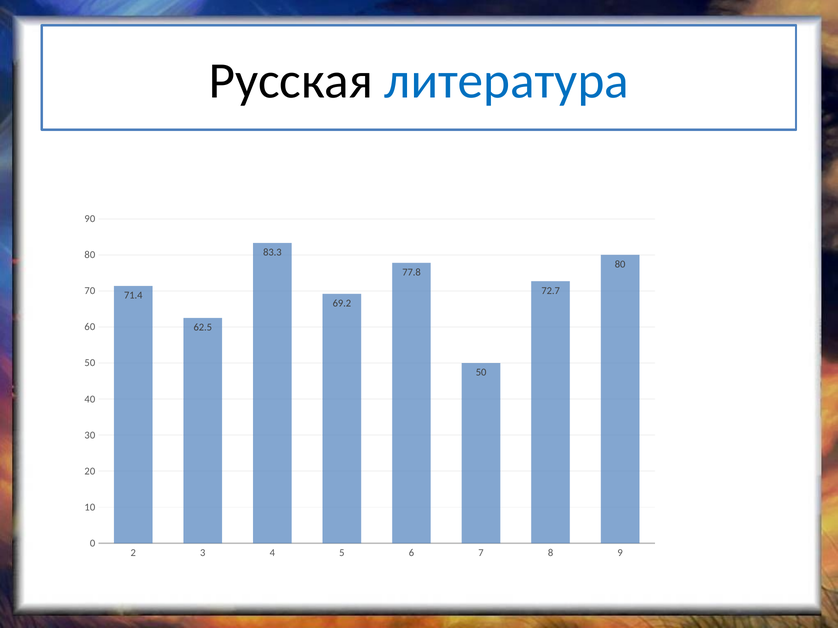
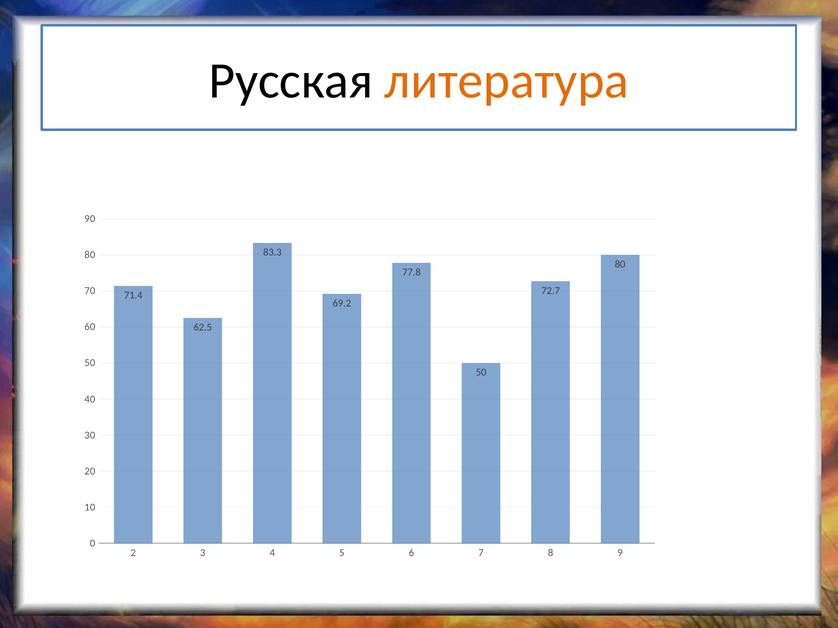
литература colour: blue -> orange (507, 81)
